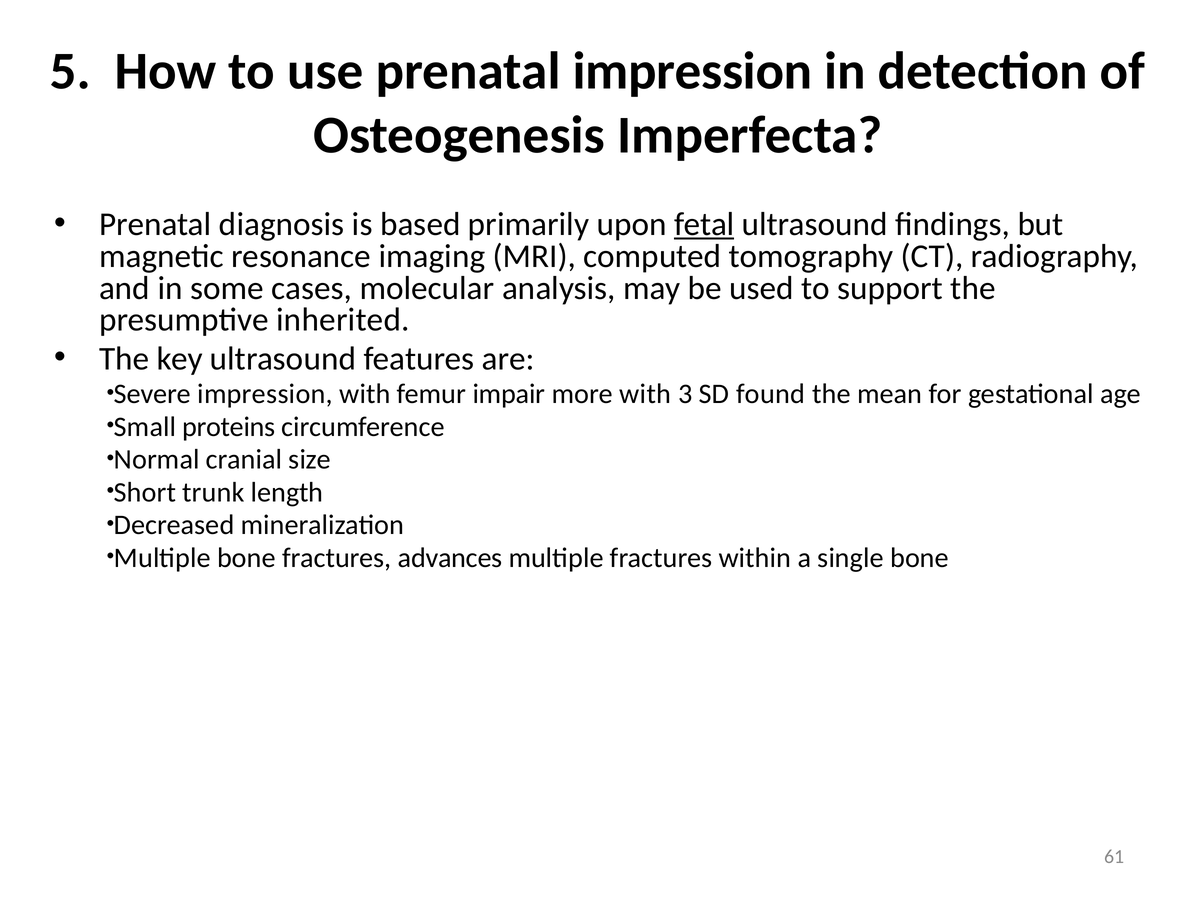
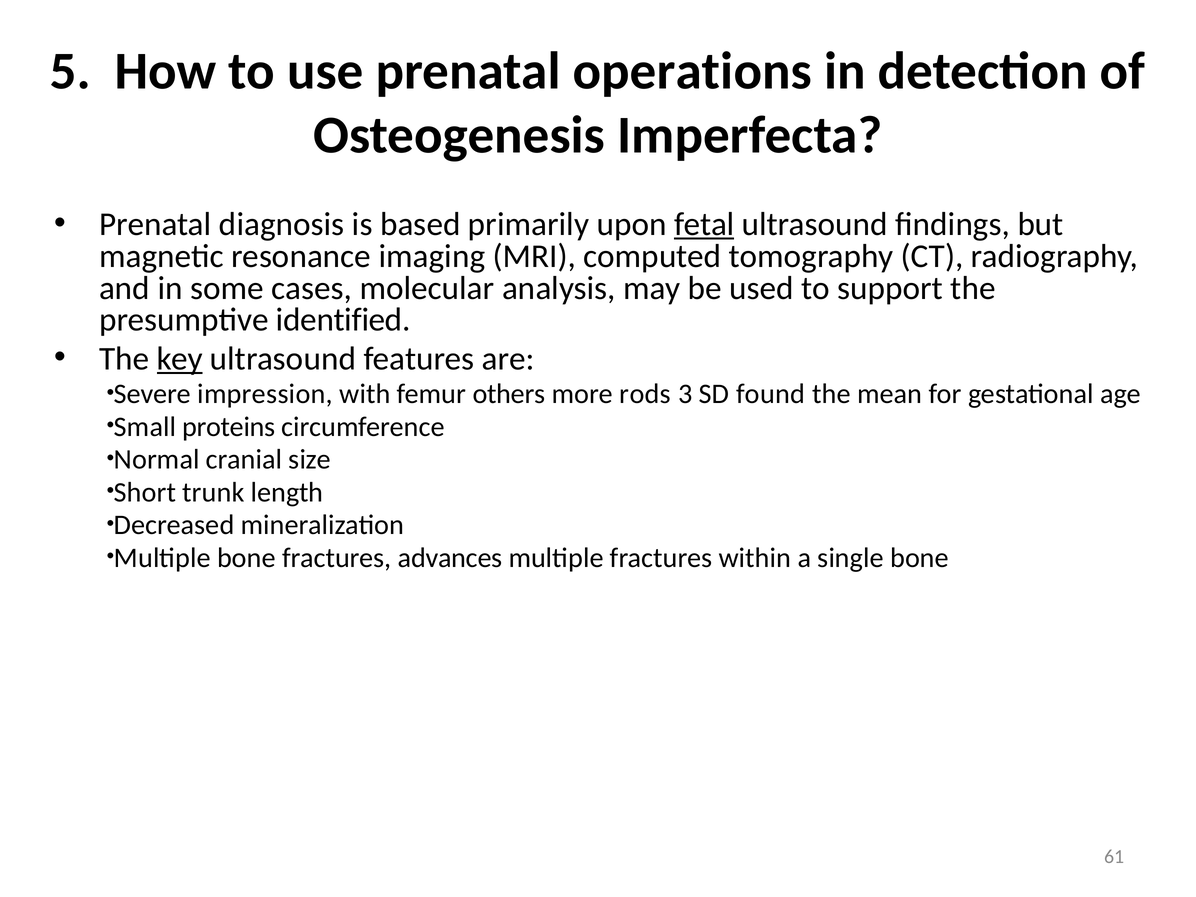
prenatal impression: impression -> operations (692, 71)
inherited: inherited -> identified (343, 320)
key underline: none -> present (180, 359)
impair: impair -> others (509, 394)
more with: with -> rods (645, 394)
